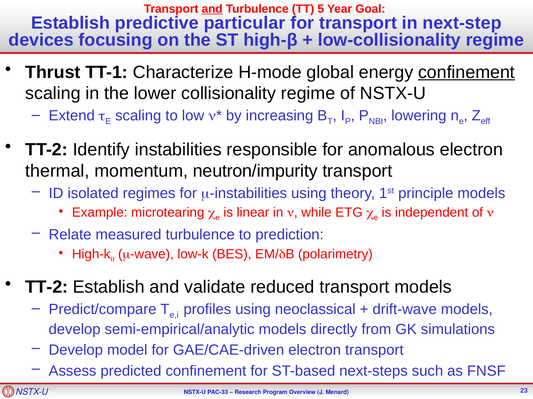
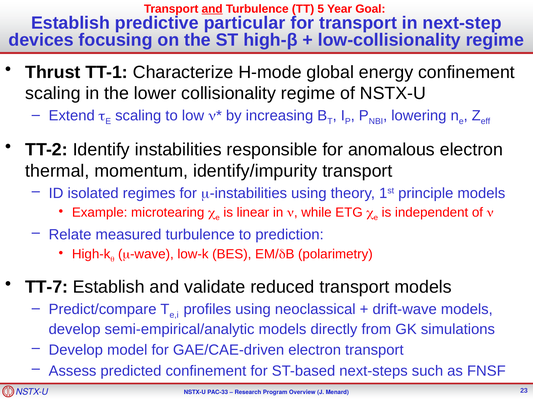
confinement underline: present -> none (466, 72)
neutron/impurity: neutron/impurity -> identify/impurity (255, 171)
TT-2: TT-2 -> TT-7 (47, 288)
